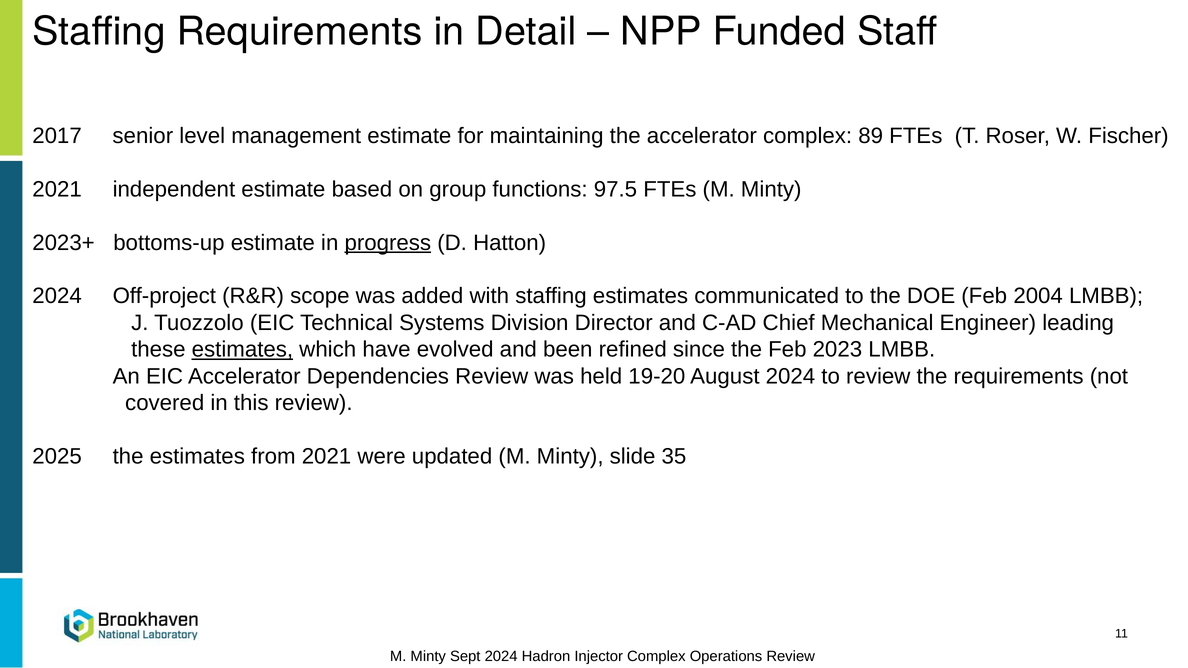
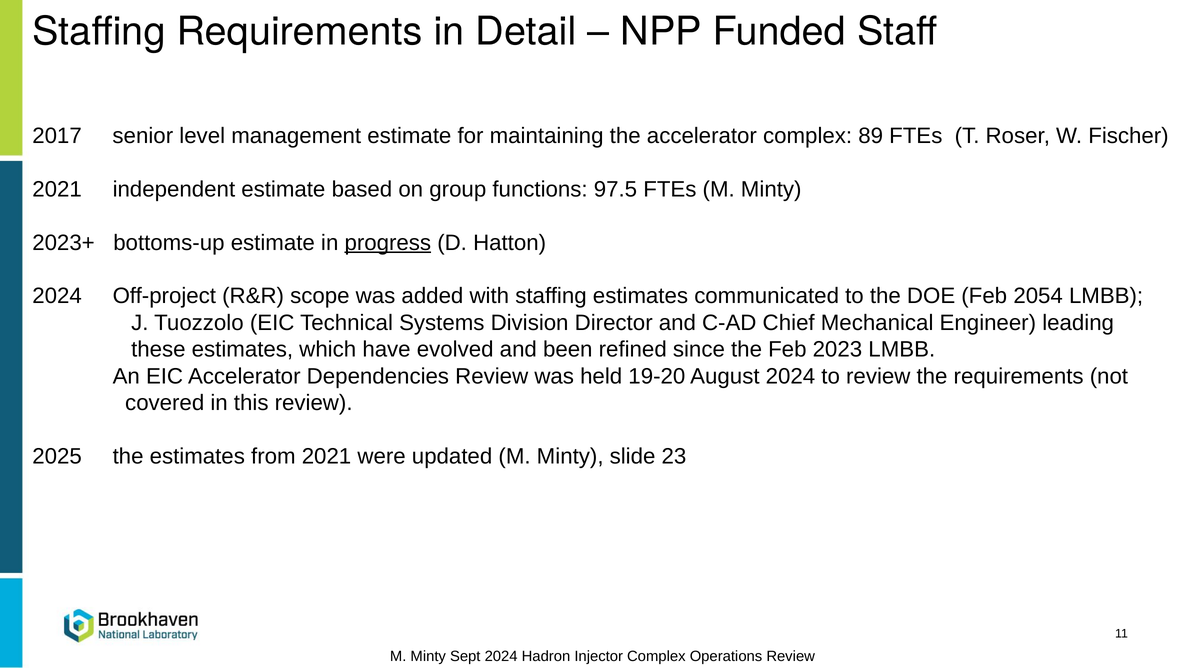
2004: 2004 -> 2054 (1038, 296)
estimates underline: present -> none (242, 350)
35: 35 -> 23 (674, 457)
